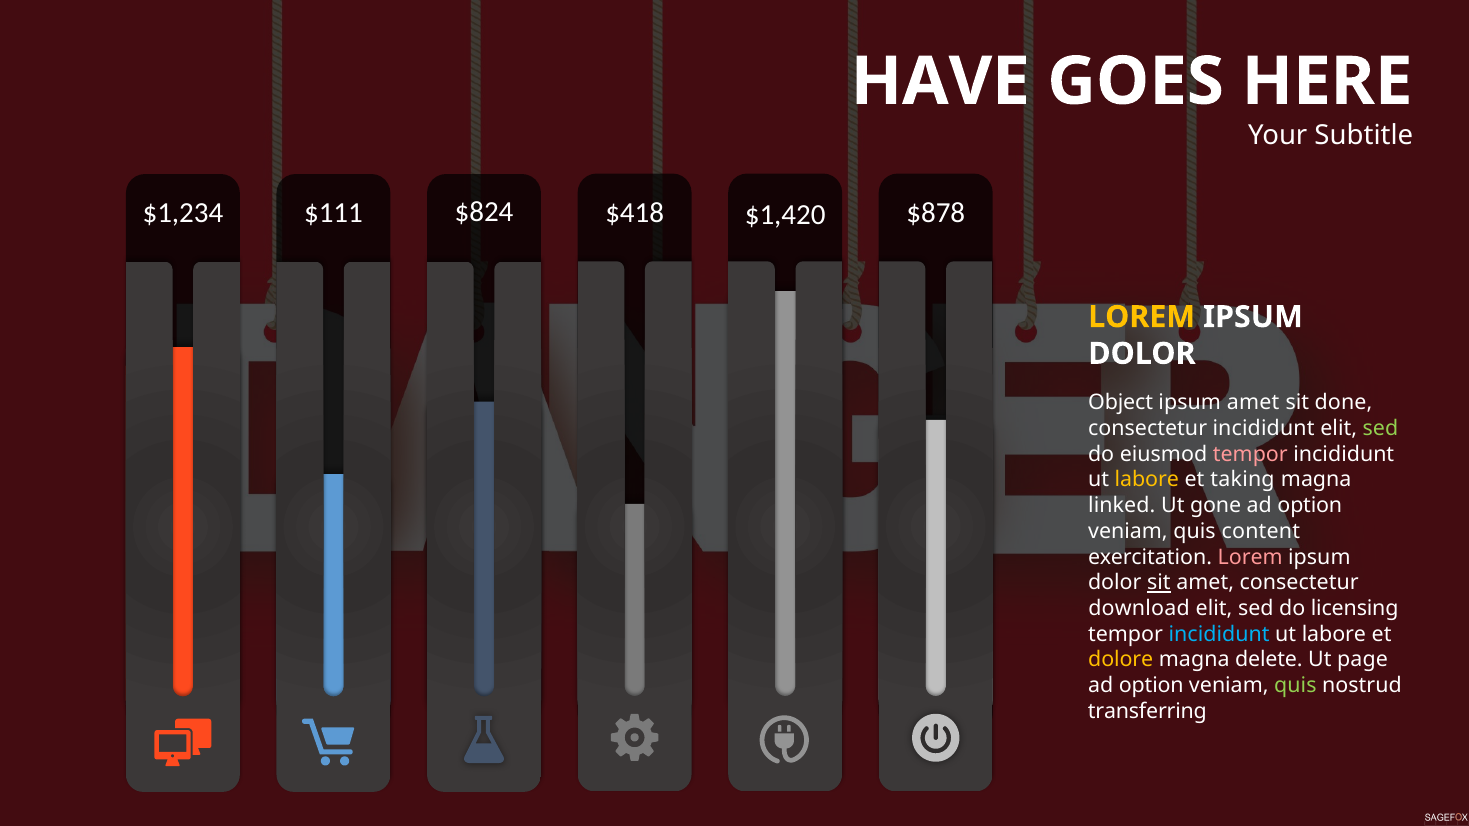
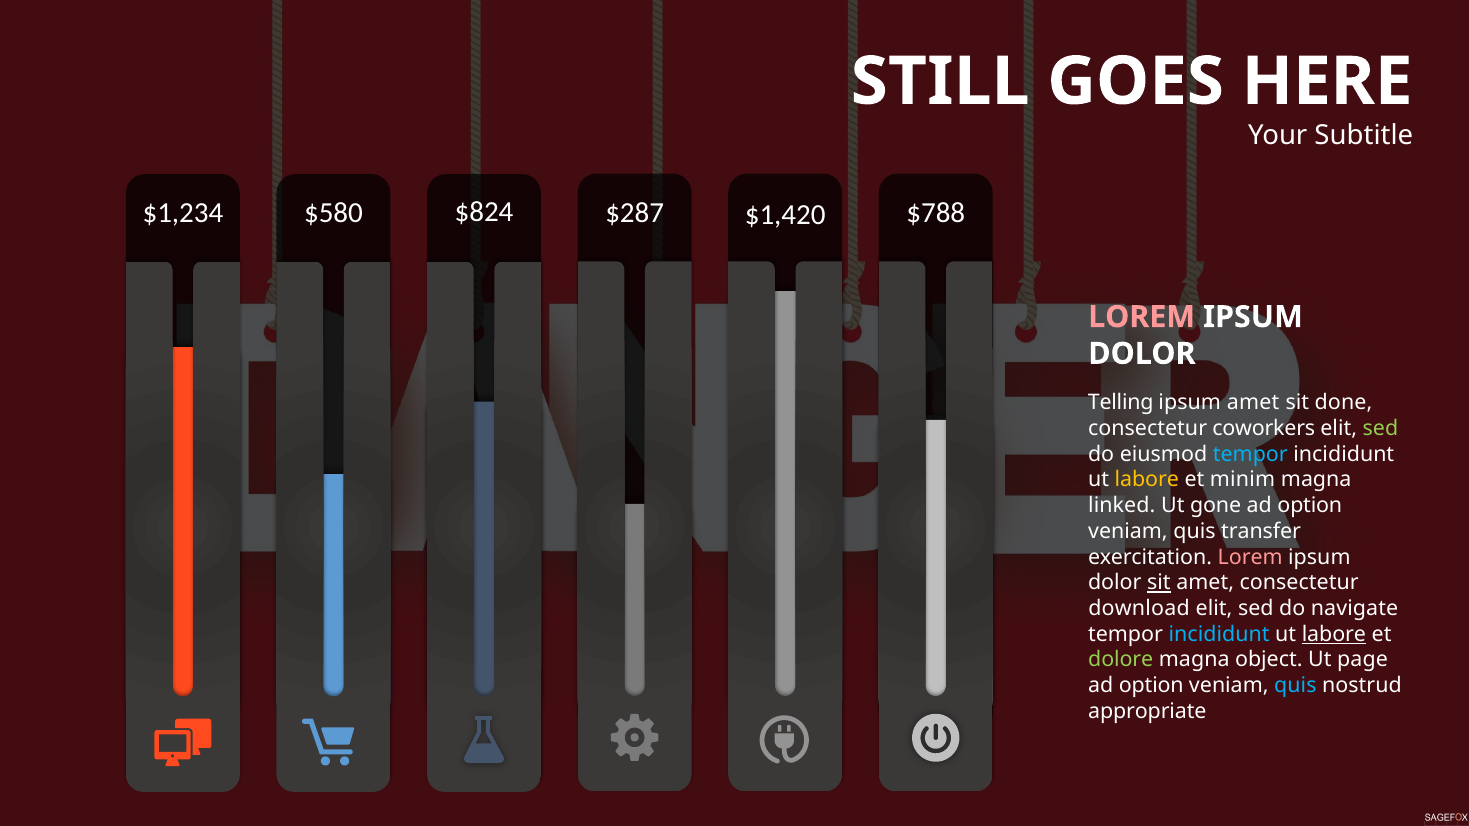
HAVE: HAVE -> STILL (940, 82)
$111: $111 -> $580 (333, 213)
$418: $418 -> $287 (635, 213)
$878: $878 -> $788 (936, 213)
LOREM colour: yellow -> pink (1142, 317)
Object: Object -> Telling (1121, 403)
consectetur incididunt: incididunt -> coworkers (1264, 429)
tempor colour: pink -> light blue (1250, 454)
taking: taking -> minim (1243, 480)
content: content -> transfer (1261, 531)
licensing: licensing -> navigate (1355, 609)
labore underline: none -> present (1334, 634)
dolore colour: yellow -> light green (1121, 660)
delete: delete -> object (1269, 660)
quis colour: light green -> light blue (1295, 686)
transferring: transferring -> appropriate (1147, 711)
